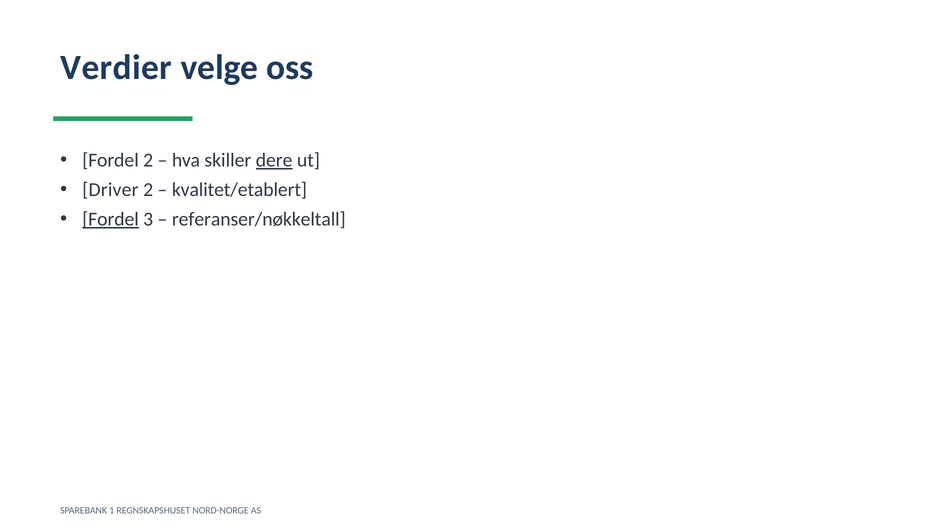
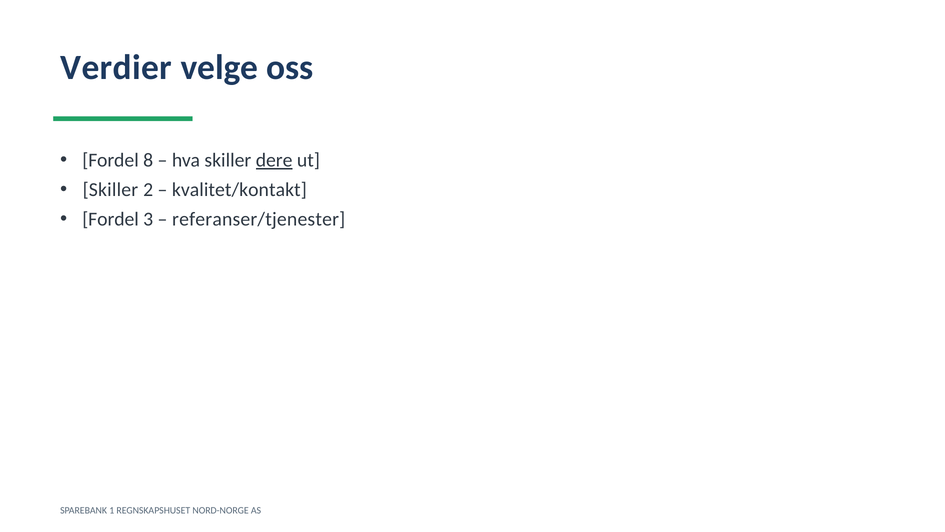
Fordel 2: 2 -> 8 (148, 160)
Driver: Driver -> Skiller (110, 190)
kvalitet/etablert: kvalitet/etablert -> kvalitet/kontakt (239, 190)
Fordel underline: present -> none (111, 219)
referanser/nøkkeltall: referanser/nøkkeltall -> referanser/tjenester (259, 219)
